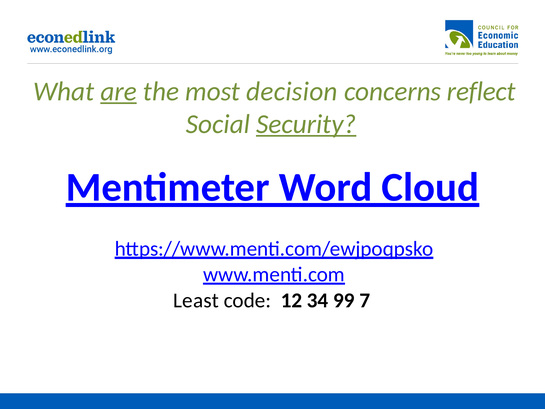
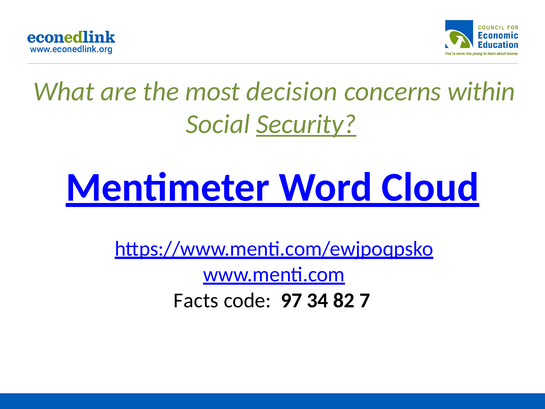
are underline: present -> none (119, 91)
reflect: reflect -> within (481, 91)
Least: Least -> Facts (196, 300)
12: 12 -> 97 (291, 300)
99: 99 -> 82 (344, 300)
